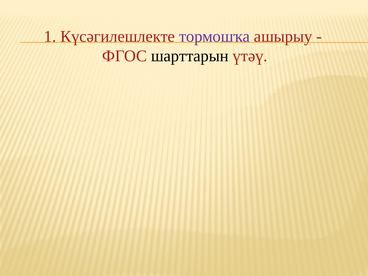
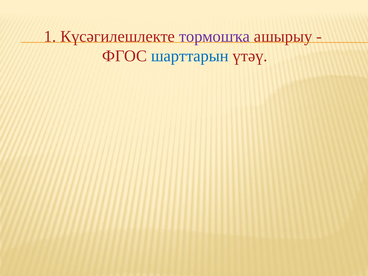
шарттарын colour: black -> blue (190, 56)
